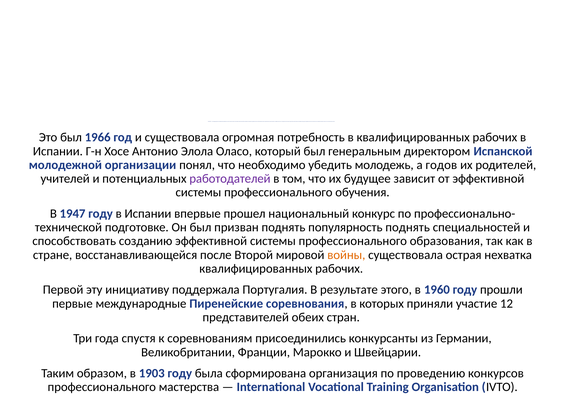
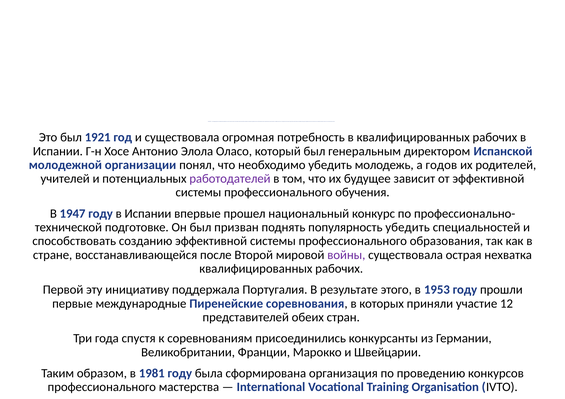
1966: 1966 -> 1921 (98, 138)
популярность поднять: поднять -> убедить (408, 228)
войны colour: orange -> purple (346, 255)
1960: 1960 -> 1953 (437, 290)
1903: 1903 -> 1981 (152, 374)
